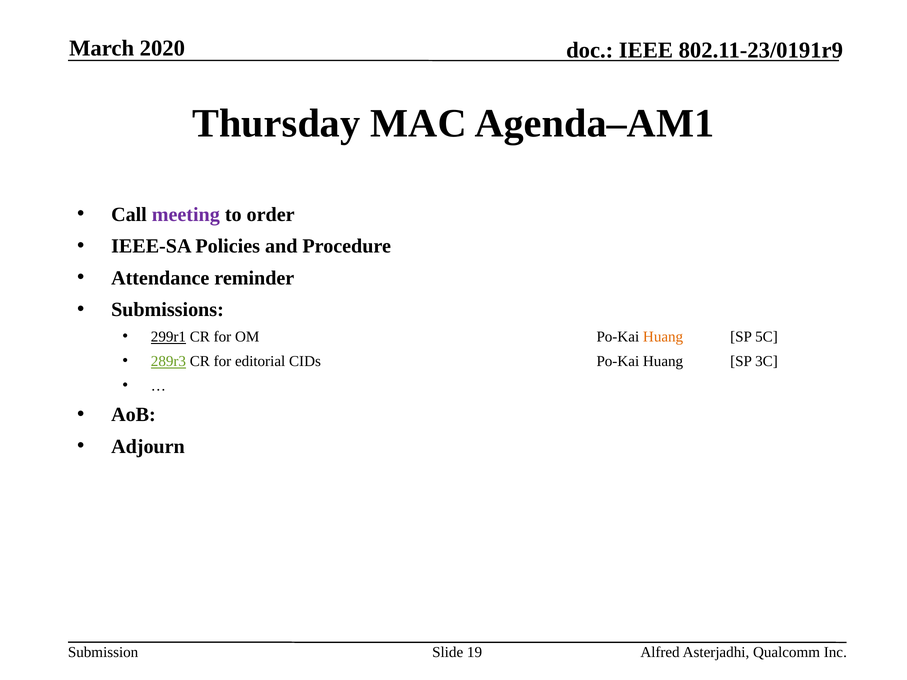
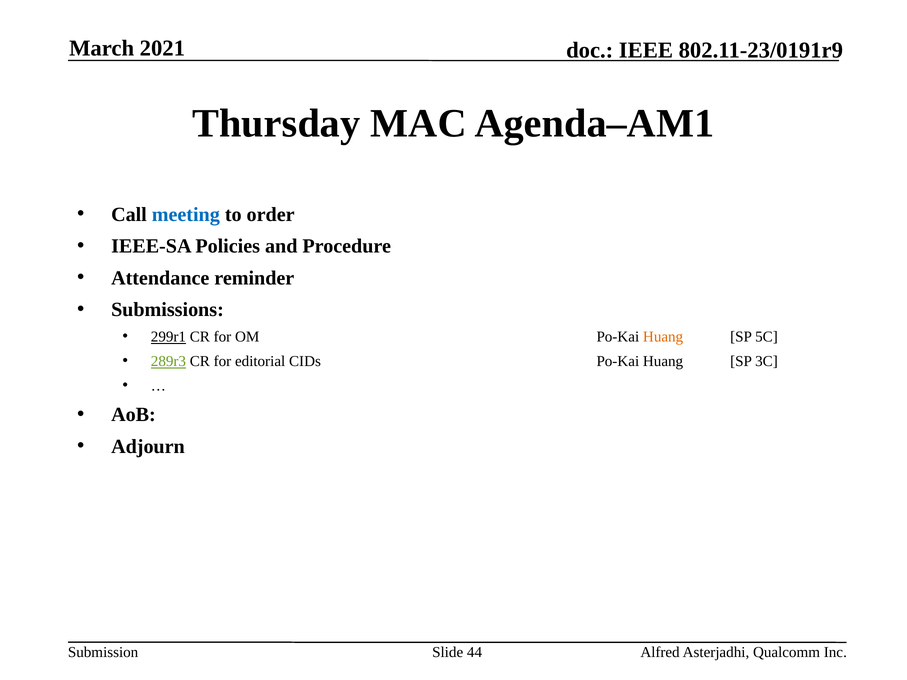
2020: 2020 -> 2021 (162, 48)
meeting colour: purple -> blue (186, 215)
19: 19 -> 44 (475, 652)
